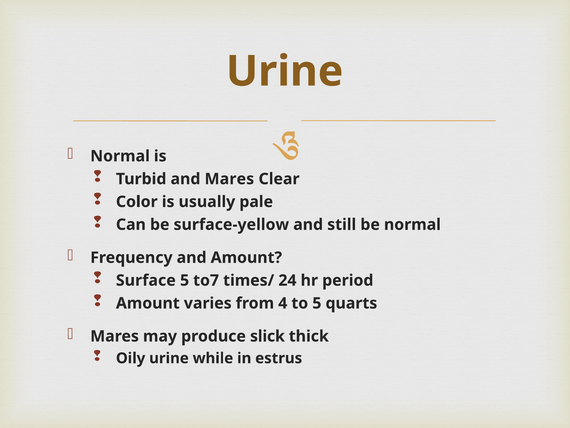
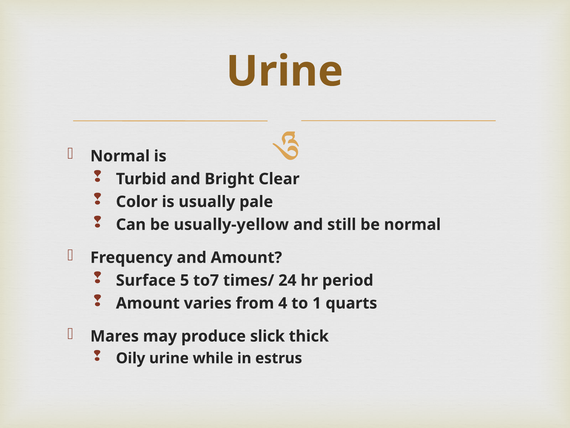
and Mares: Mares -> Bright (229, 179)
surface-yellow: surface-yellow -> usually-yellow (231, 224)
to 5: 5 -> 1 (317, 303)
